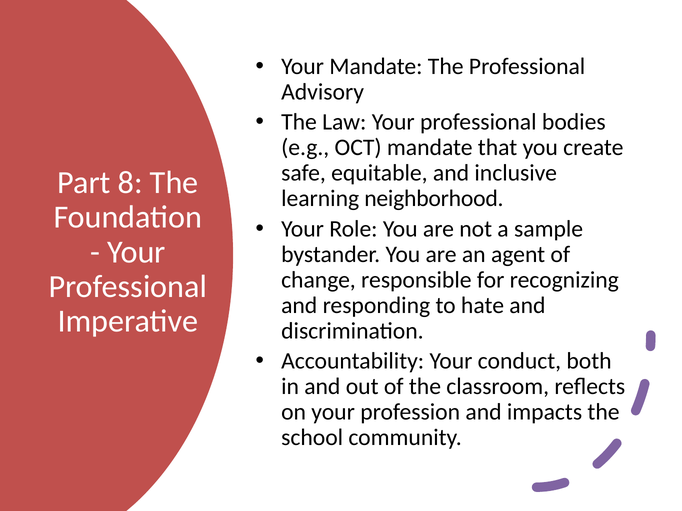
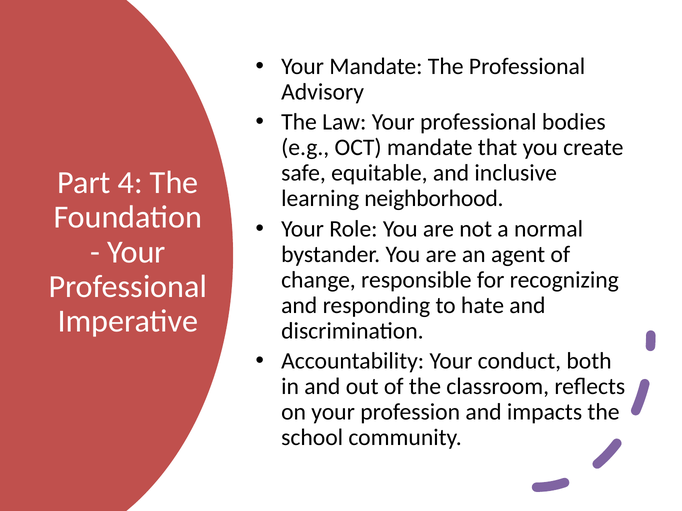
8: 8 -> 4 (130, 183)
sample: sample -> normal (549, 229)
